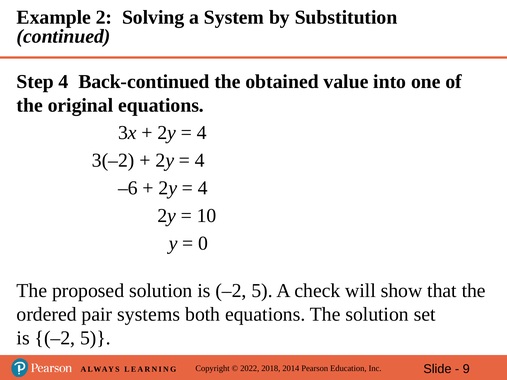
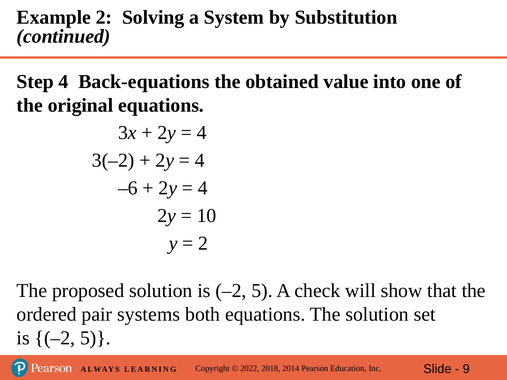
Back-continued: Back-continued -> Back-equations (144, 82)
0: 0 -> 2 (203, 243)
